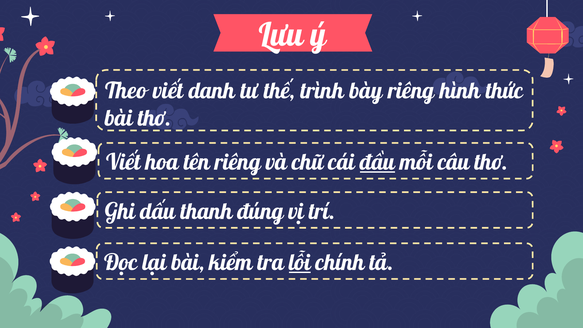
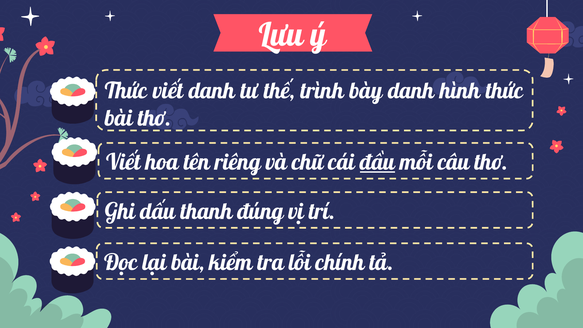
Theo: Theo -> Thức (126, 91)
bày riêng: riêng -> danh (411, 91)
lỗi underline: present -> none (300, 263)
